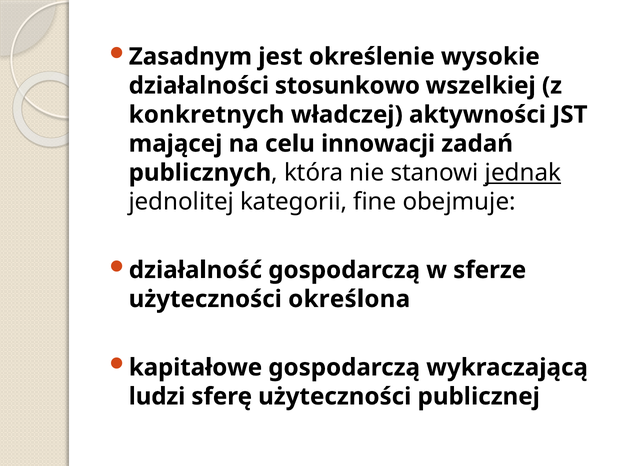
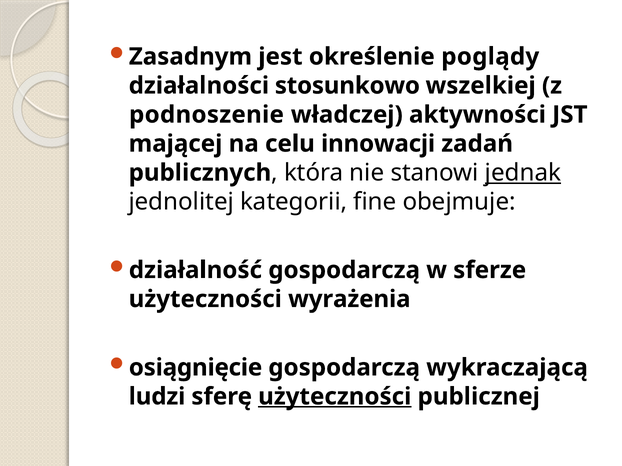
wysokie: wysokie -> poglądy (490, 57)
konkretnych: konkretnych -> podnoszenie (207, 115)
określona: określona -> wyrażenia (349, 299)
kapitałowe: kapitałowe -> osiągnięcie (196, 368)
użyteczności underline: none -> present (335, 397)
